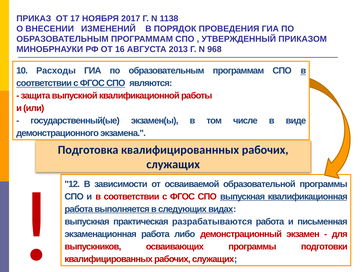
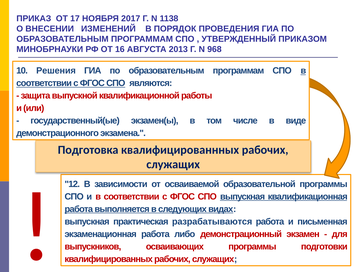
Расходы: Расходы -> Решения (56, 71)
